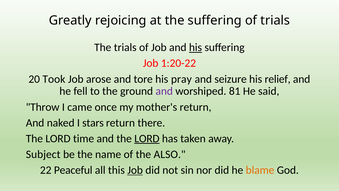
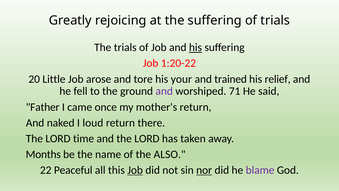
Took: Took -> Little (54, 79)
pray: pray -> your (181, 79)
seizure: seizure -> trained (231, 79)
81: 81 -> 71 (235, 91)
Throw: Throw -> Father (43, 107)
stars: stars -> loud (93, 123)
LORD underline: present -> none (147, 138)
Subject: Subject -> Months (43, 154)
nor underline: none -> present (204, 170)
blame colour: orange -> purple (260, 170)
